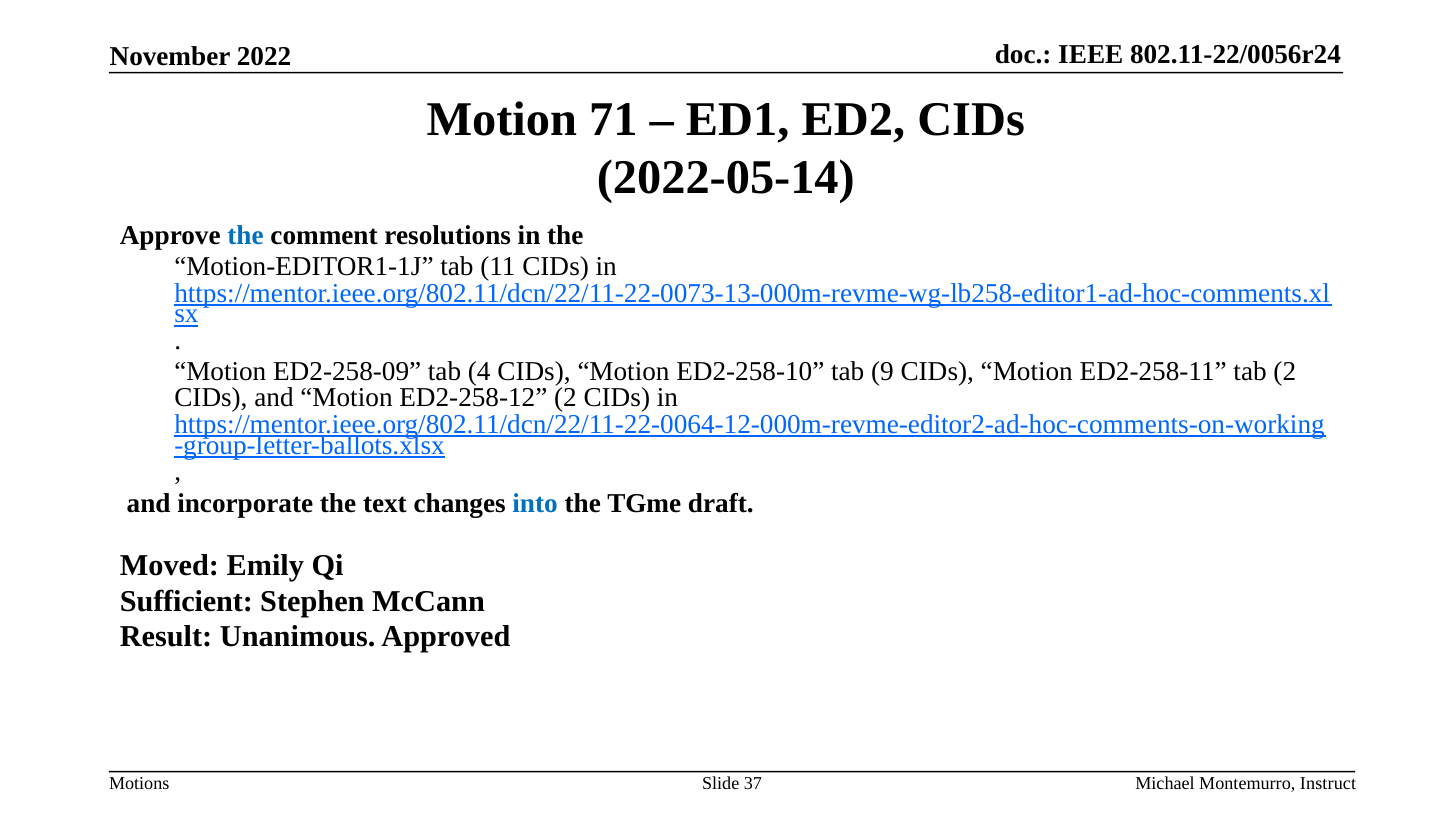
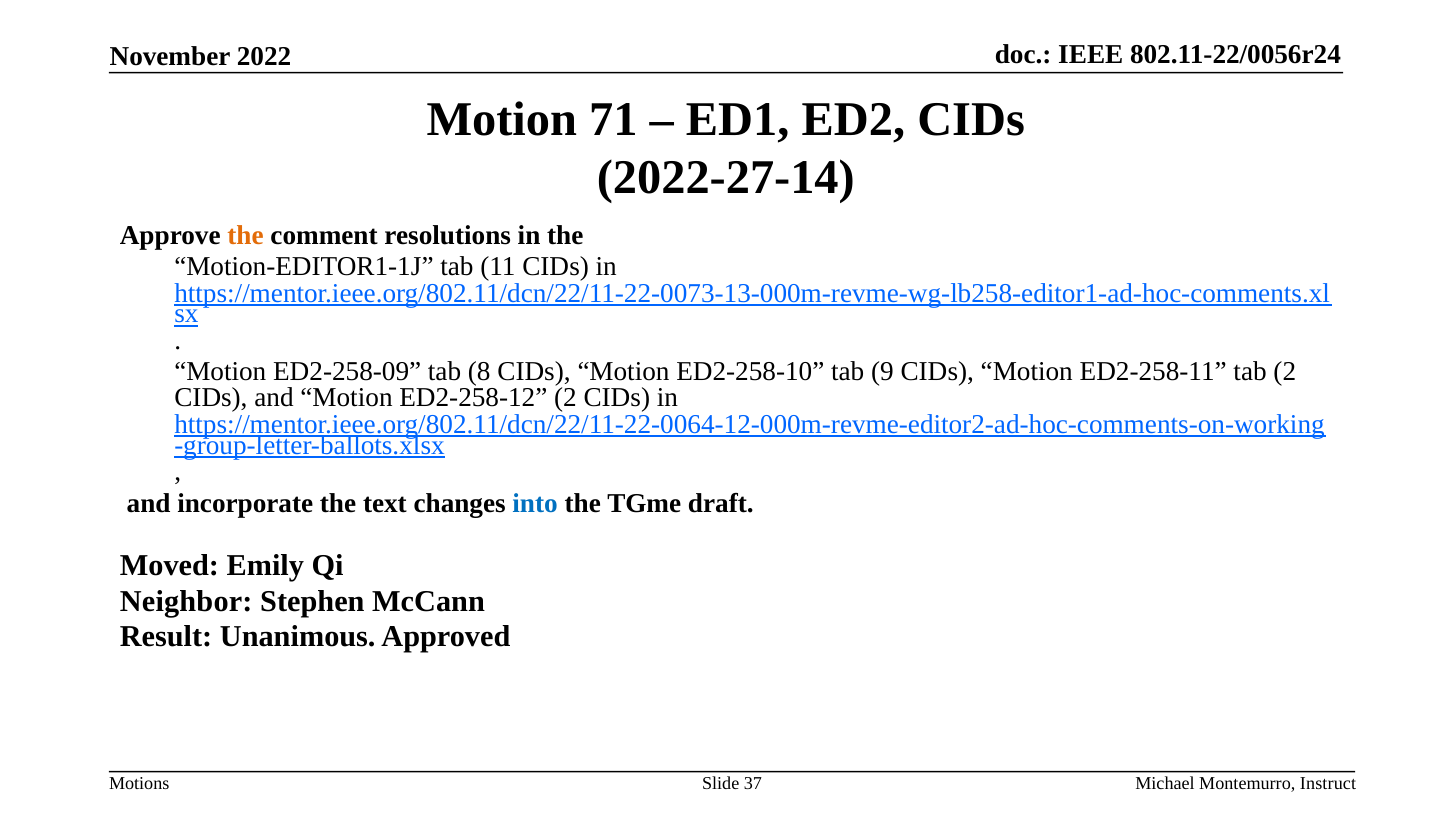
2022-05-14: 2022-05-14 -> 2022-27-14 (726, 178)
the colour: blue -> orange (246, 235)
4: 4 -> 8 (479, 372)
Sufficient: Sufficient -> Neighbor (186, 601)
